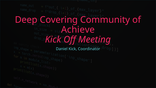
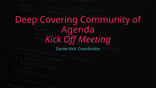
Achieve: Achieve -> Agenda (78, 30)
